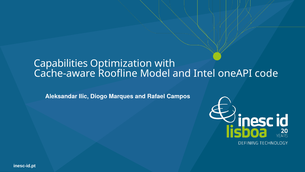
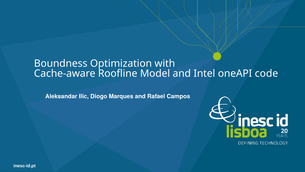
Capabilities: Capabilities -> Boundness (61, 63)
